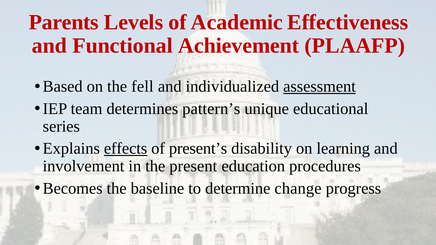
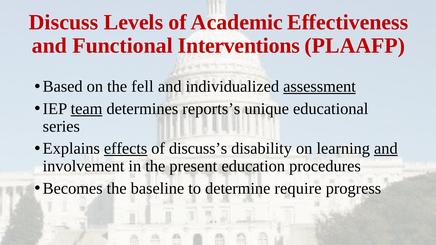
Parents: Parents -> Discuss (64, 22)
Achievement: Achievement -> Interventions (239, 46)
team underline: none -> present (87, 109)
pattern’s: pattern’s -> reports’s (211, 109)
present’s: present’s -> discuss’s (198, 149)
and underline: none -> present (386, 149)
change: change -> require (298, 189)
